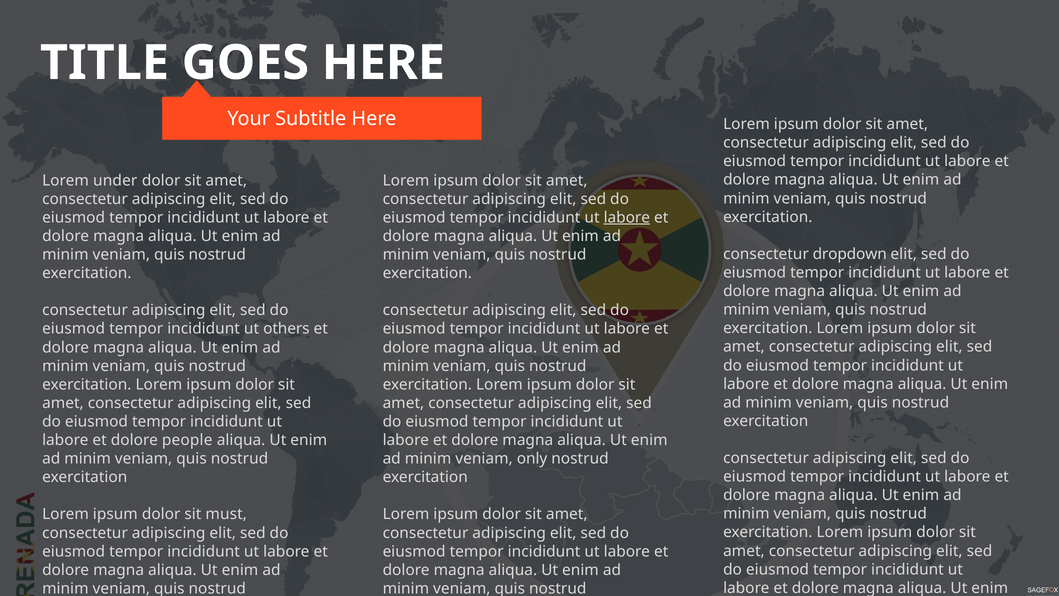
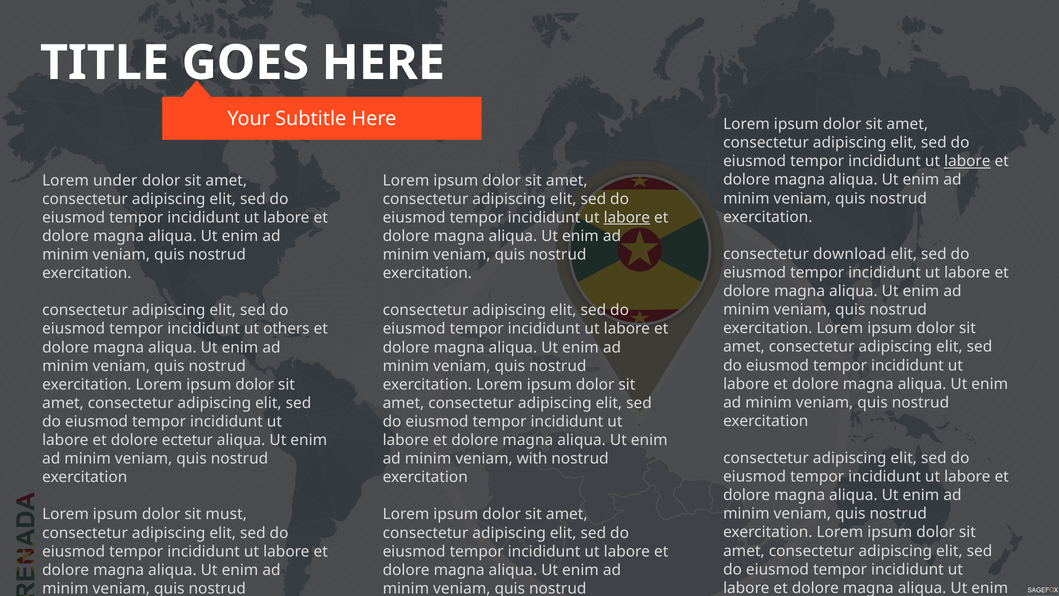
labore underline: none -> present (967, 161)
dropdown: dropdown -> download (850, 254)
people: people -> ectetur (187, 440)
only: only -> with (532, 458)
